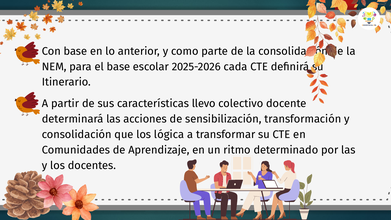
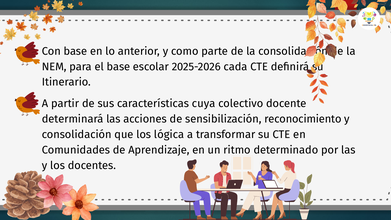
llevo: llevo -> cuya (204, 104)
transformación: transformación -> reconocimiento (303, 119)
